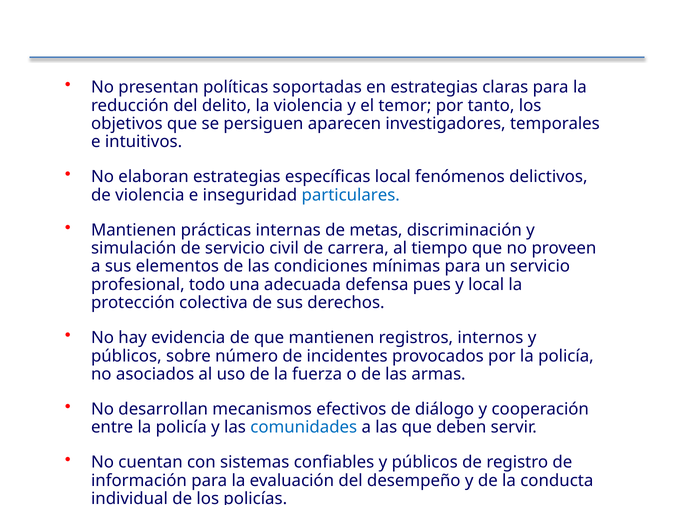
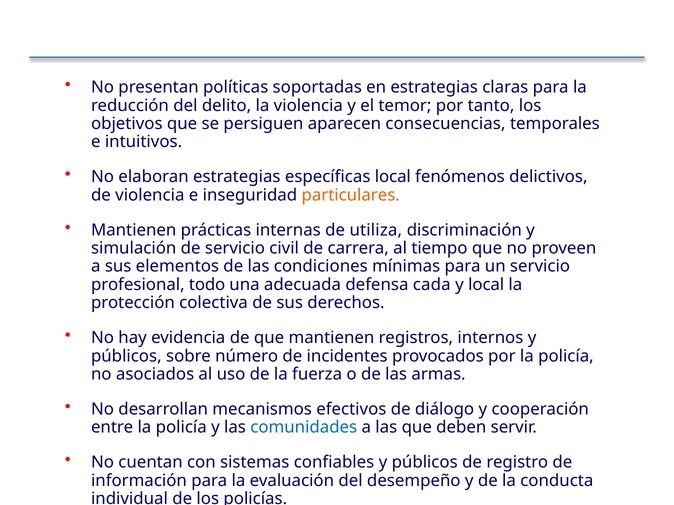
investigadores: investigadores -> consecuencias (445, 124)
particulares colour: blue -> orange (351, 195)
metas: metas -> utiliza (376, 230)
pues: pues -> cada (432, 285)
